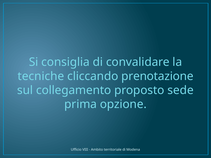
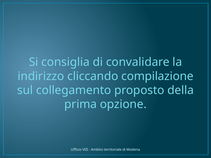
tecniche: tecniche -> indirizzo (41, 76)
prenotazione: prenotazione -> compilazione (157, 76)
sede: sede -> della (181, 90)
